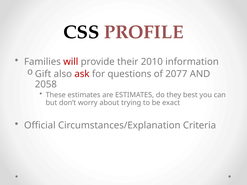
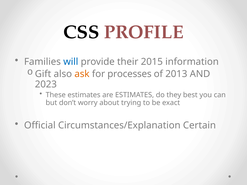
will colour: red -> blue (71, 62)
2010: 2010 -> 2015 (152, 62)
ask colour: red -> orange (82, 74)
questions: questions -> processes (129, 74)
2077: 2077 -> 2013 (176, 74)
2058: 2058 -> 2023 (46, 84)
Criteria: Criteria -> Certain (199, 126)
